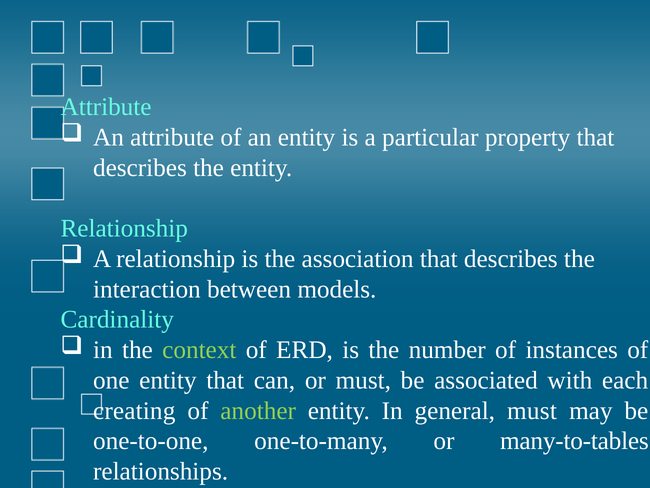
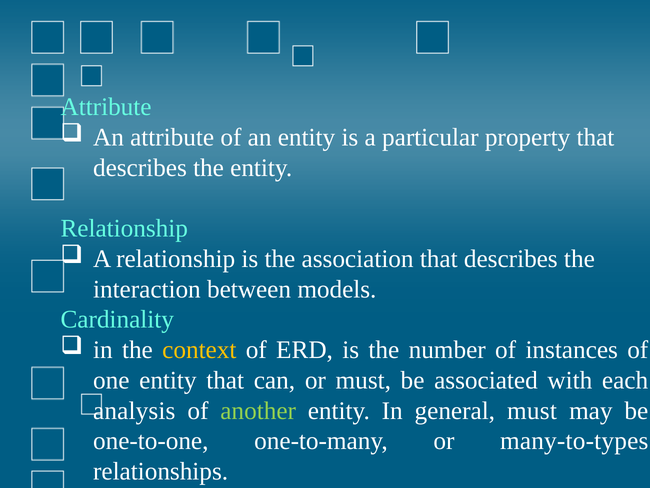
context colour: light green -> yellow (199, 350)
creating: creating -> analysis (134, 410)
many-to-tables: many-to-tables -> many-to-types (574, 441)
